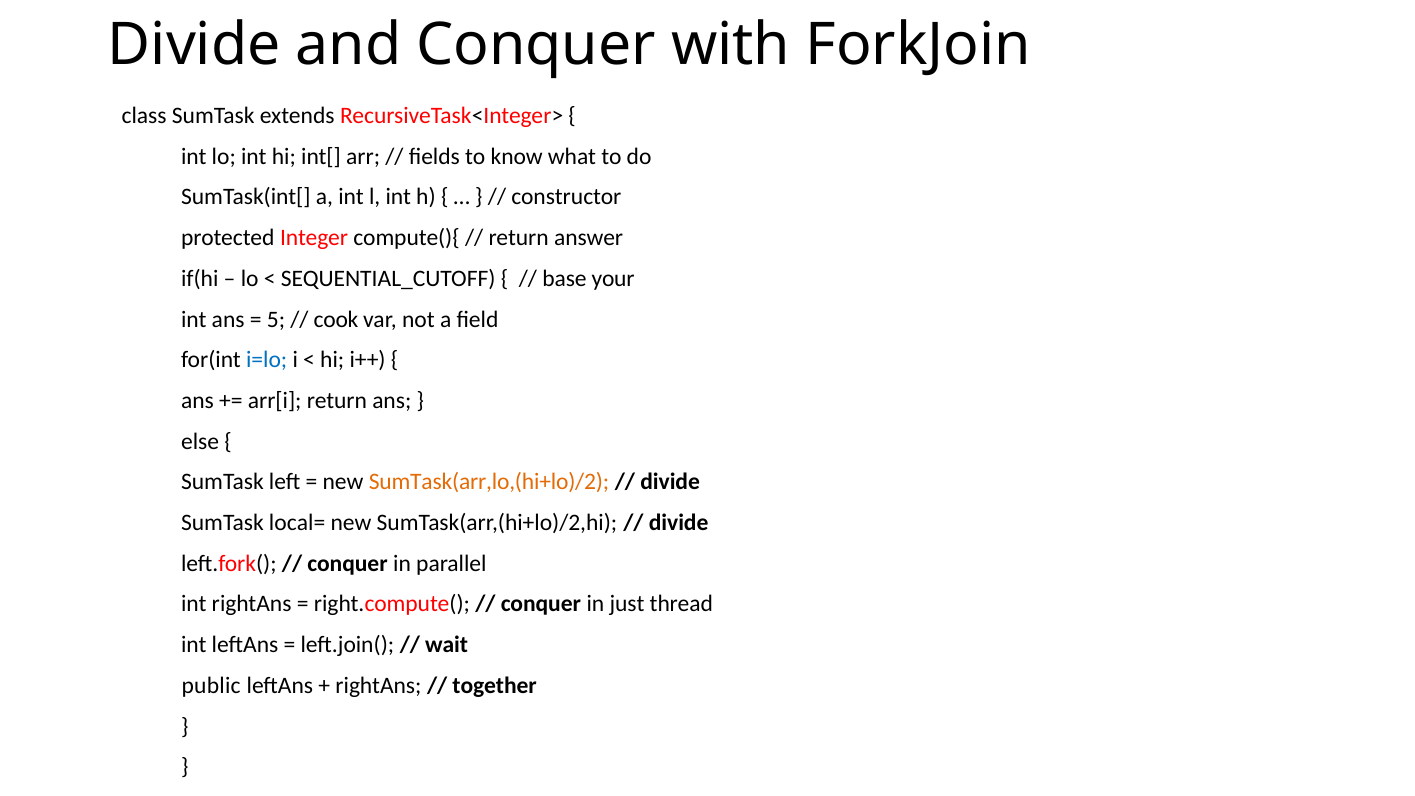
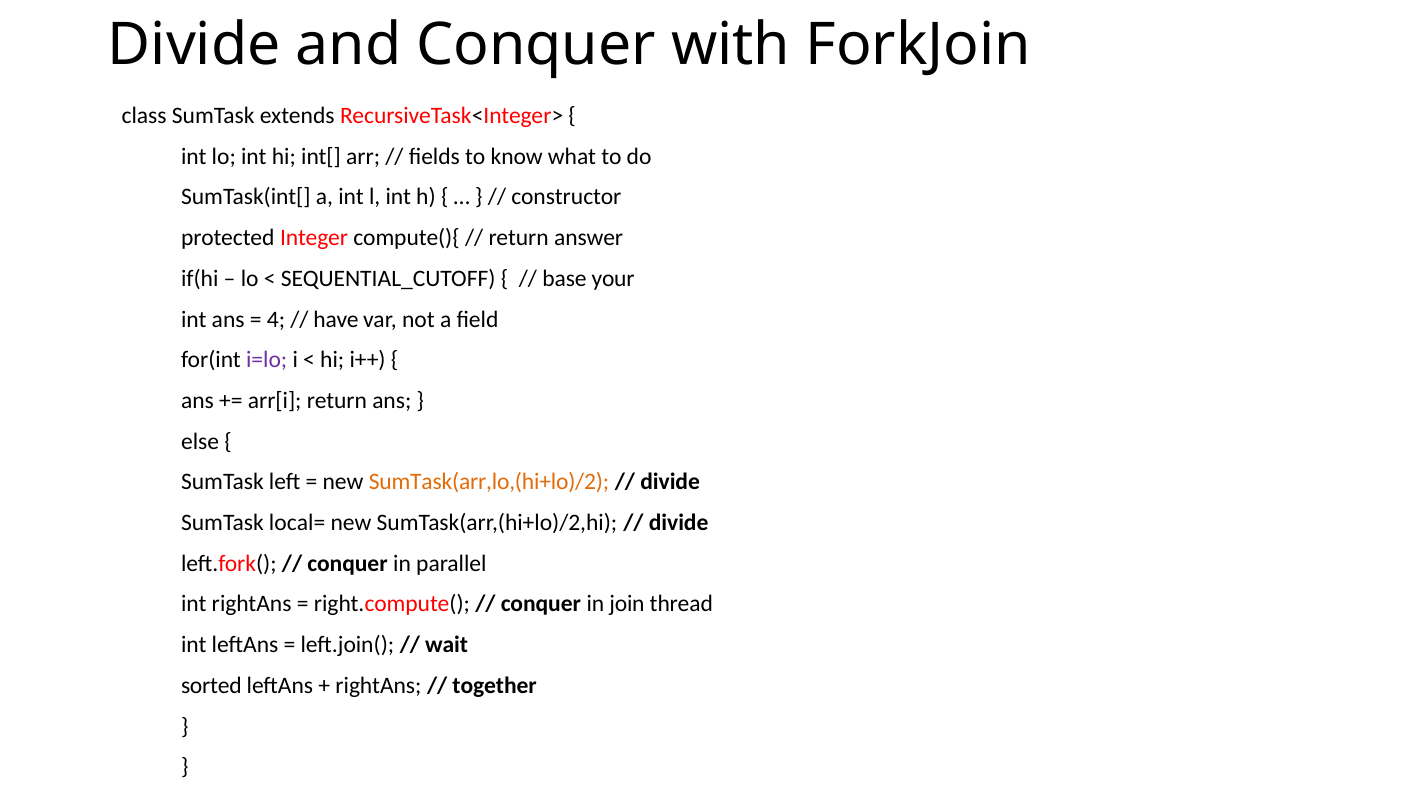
5: 5 -> 4 (276, 319)
cook: cook -> have (336, 319)
i=lo colour: blue -> purple (267, 360)
just: just -> join (627, 604)
public: public -> sorted (211, 685)
